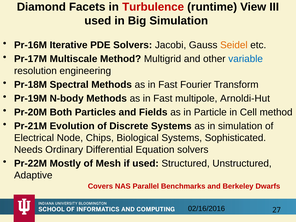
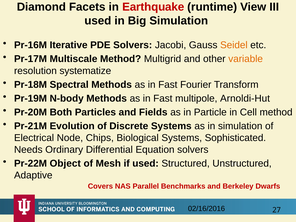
Turbulence: Turbulence -> Earthquake (153, 7)
variable colour: blue -> orange (246, 59)
engineering: engineering -> systematize (85, 71)
Mostly: Mostly -> Object (65, 163)
